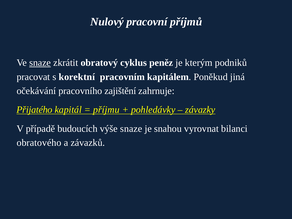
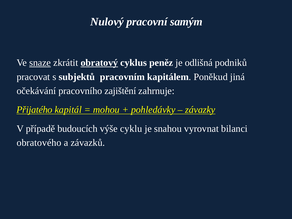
příjmů: příjmů -> samým (186, 22)
obratový underline: none -> present (99, 63)
kterým: kterým -> odlišná (199, 63)
korektní: korektní -> subjektů (77, 77)
příjmu: příjmu -> mohou (106, 110)
výše snaze: snaze -> cyklu (131, 129)
